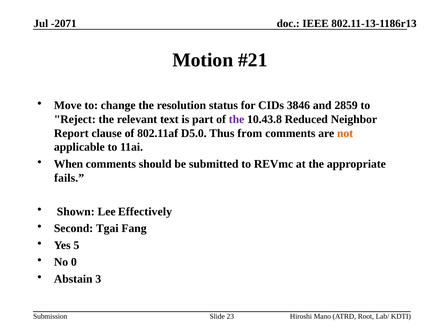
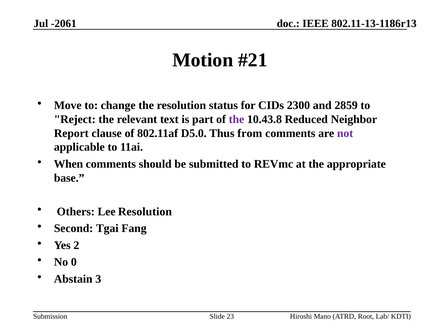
-2071: -2071 -> -2061 (64, 23)
3846: 3846 -> 2300 (298, 105)
not colour: orange -> purple (345, 133)
fails: fails -> base (69, 178)
Shown: Shown -> Others (76, 212)
Lee Effectively: Effectively -> Resolution (145, 212)
5: 5 -> 2 (76, 245)
